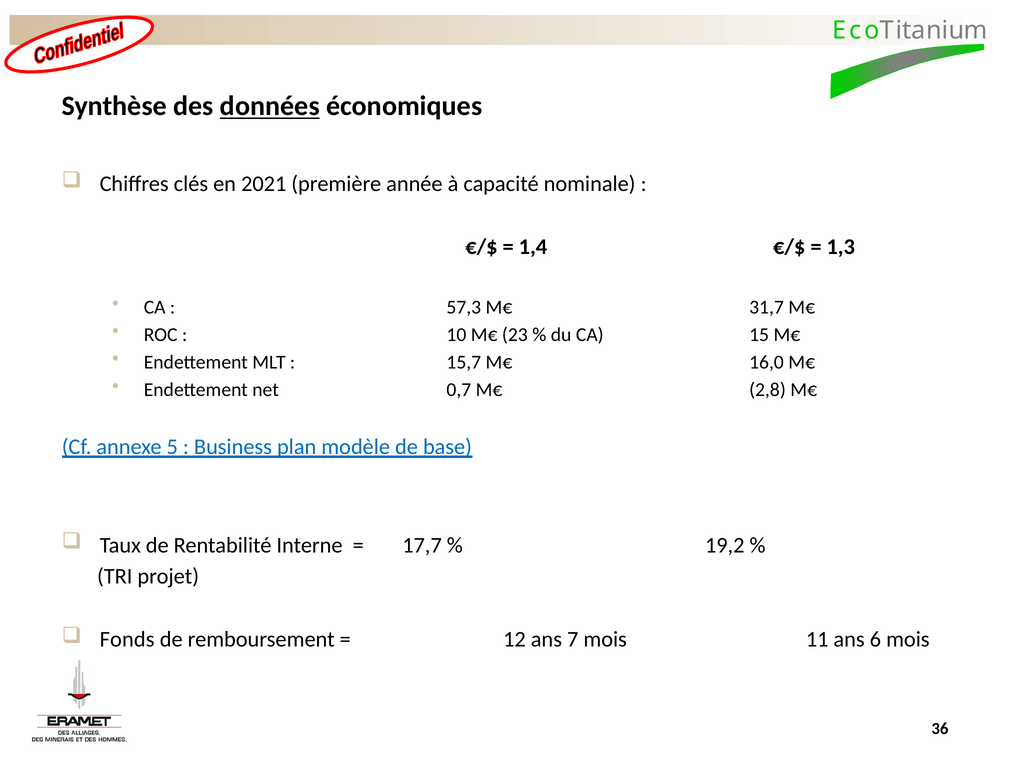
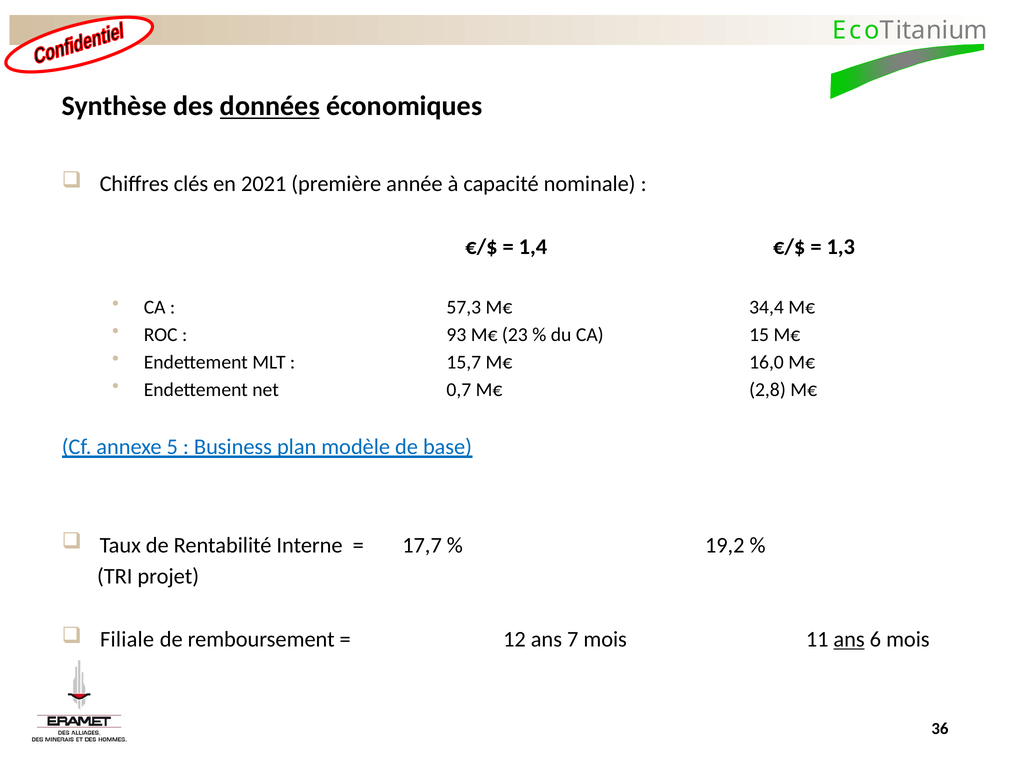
31,7: 31,7 -> 34,4 (766, 307)
10: 10 -> 93 (456, 334)
Fonds: Fonds -> Filiale (127, 639)
ans underline: none -> present (849, 639)
